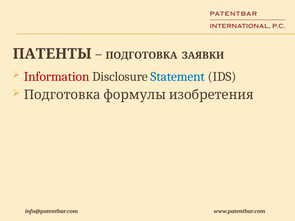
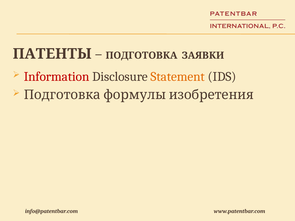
Statement colour: blue -> orange (178, 77)
